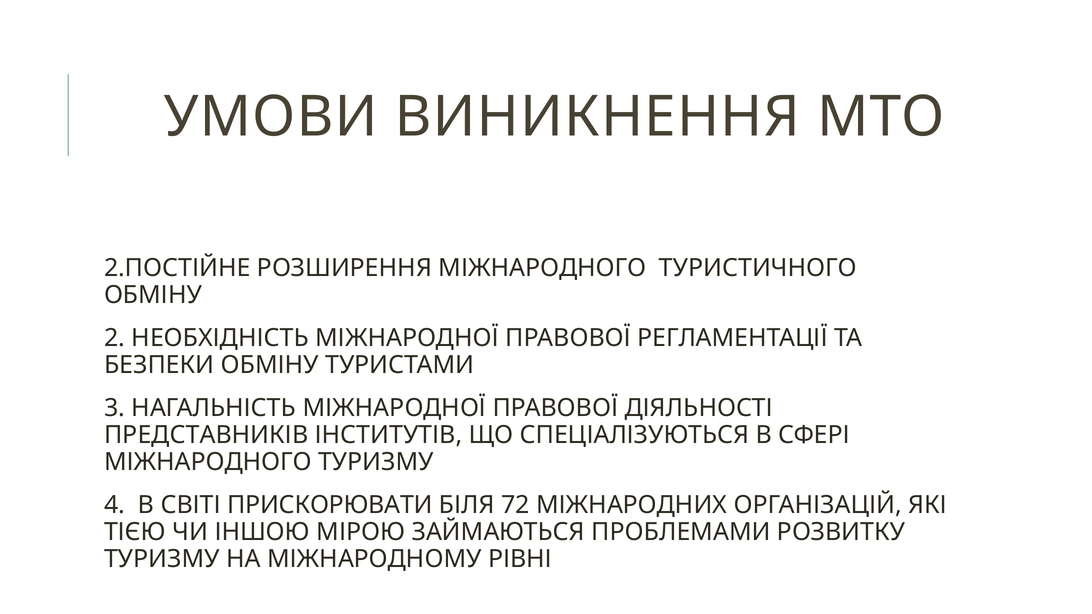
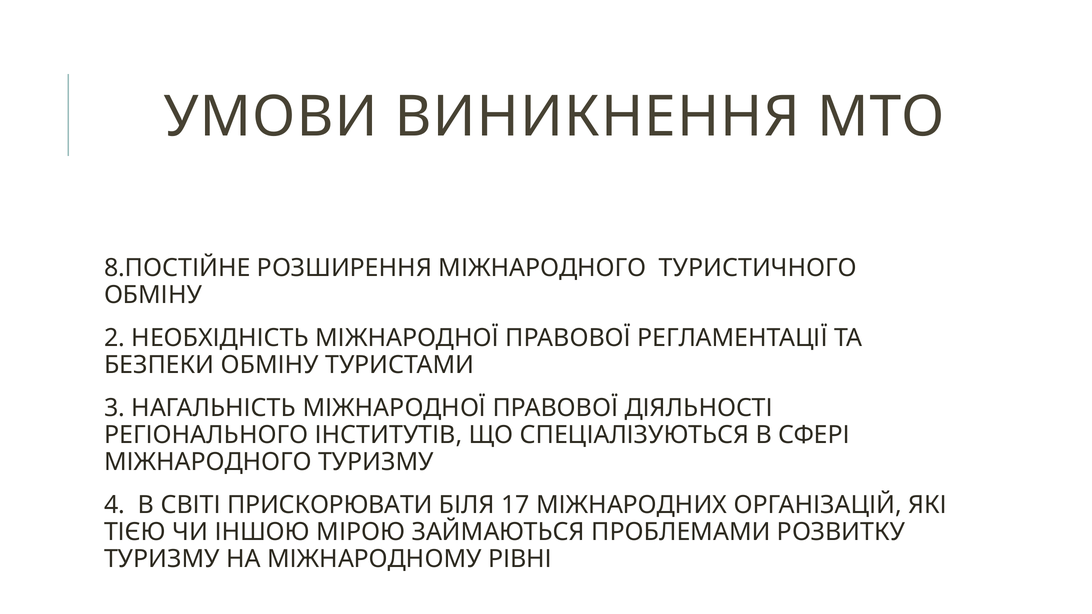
2.ПОСТІЙНЕ: 2.ПОСТІЙНЕ -> 8.ПОСТІЙНЕ (177, 268)
ПРЕДСТАВНИКІВ: ПРЕДСТАВНИКІВ -> РЕГІОНАЛЬНОГО (206, 435)
72: 72 -> 17 (515, 505)
